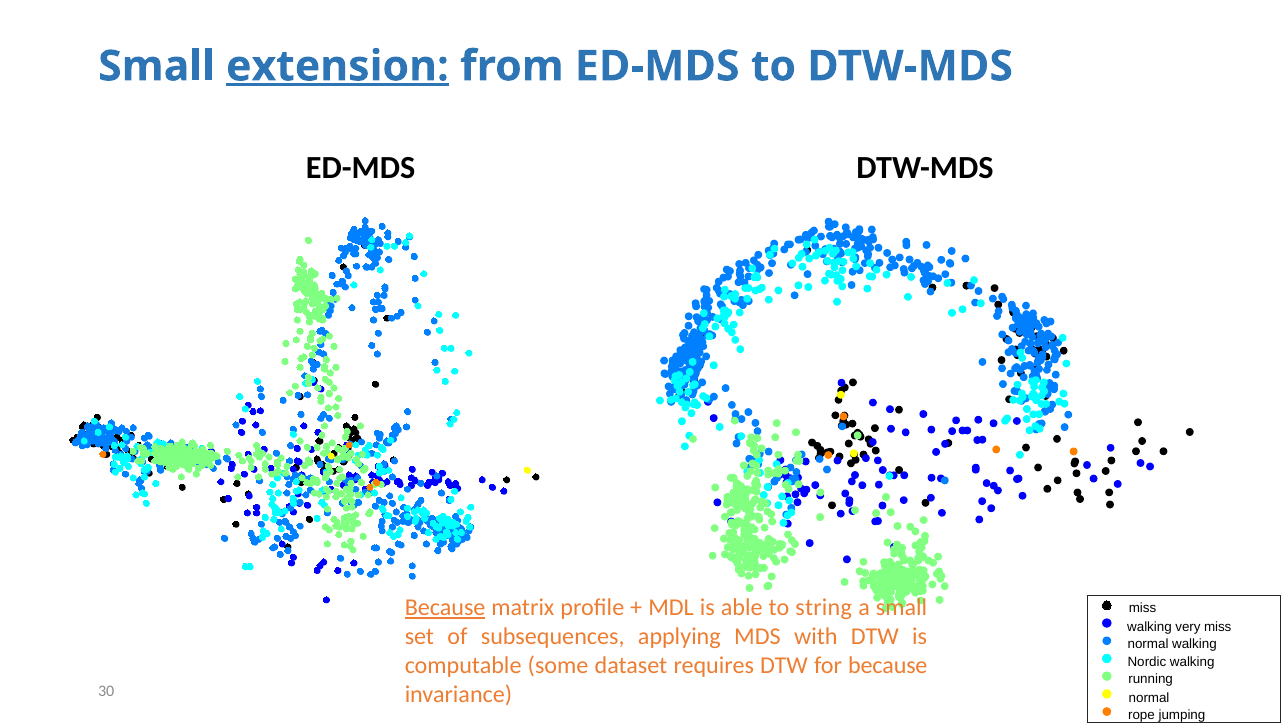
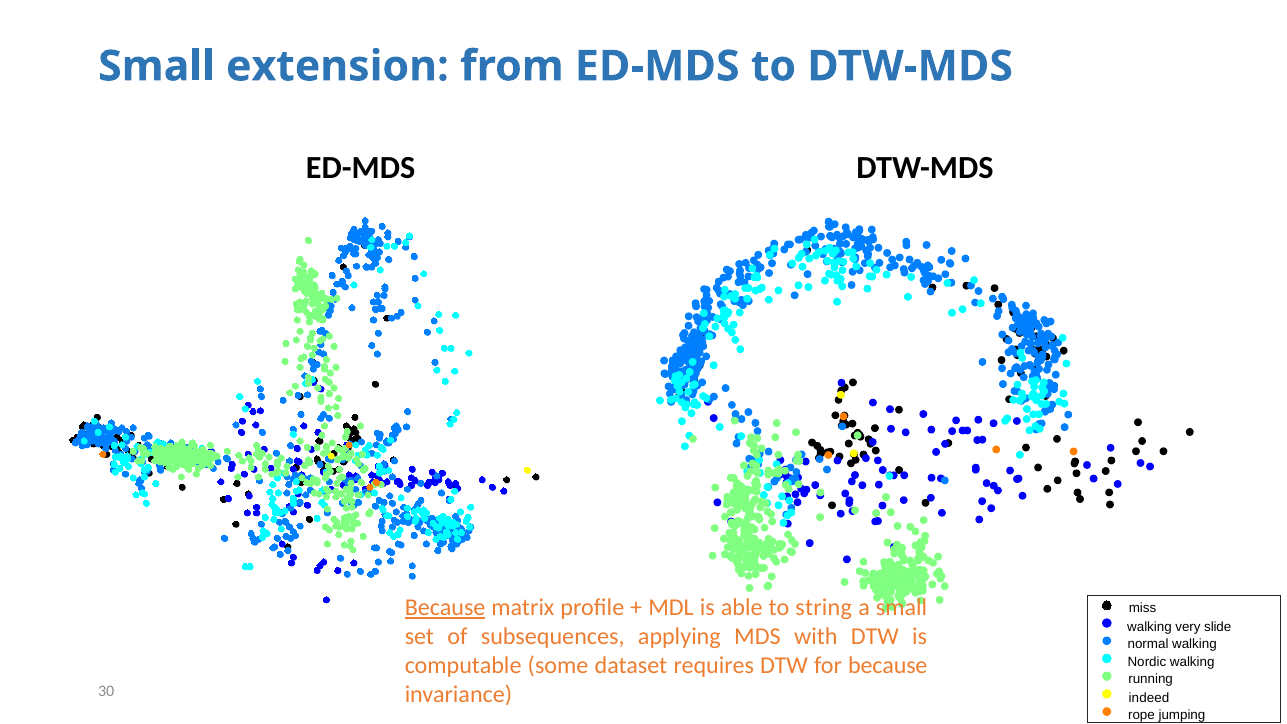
extension underline: present -> none (337, 66)
very miss: miss -> slide (1218, 627)
normal: normal -> indeed (1149, 698)
